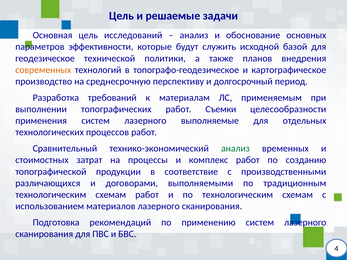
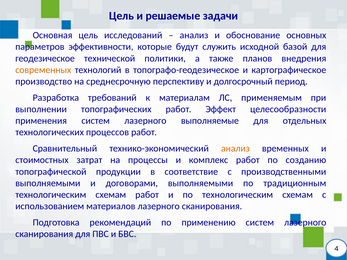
Съемки: Съемки -> Эффект (221, 109)
анализ colour: green -> orange (235, 149)
различающихся: различающихся -> выполняемыми (48, 183)
